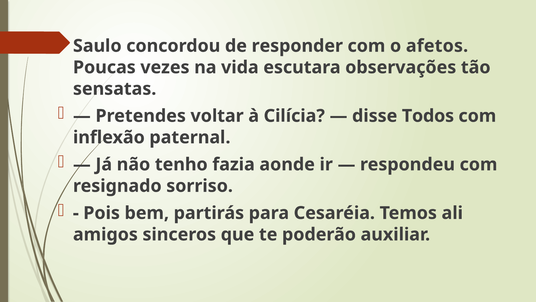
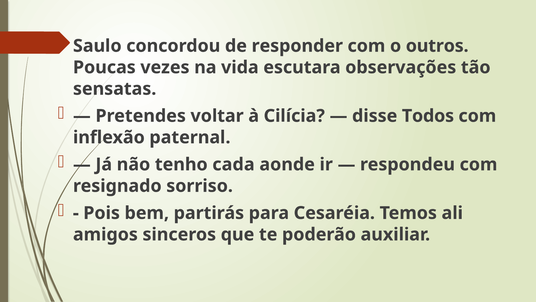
afetos: afetos -> outros (437, 46)
fazia: fazia -> cada (233, 164)
